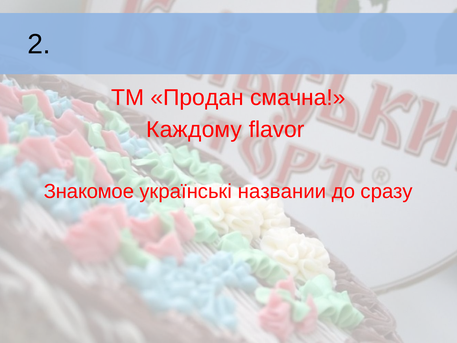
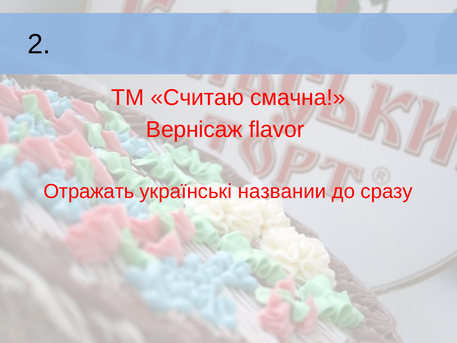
Продан: Продан -> Считаю (197, 98)
Каждому: Каждому -> Вернісаж (194, 130)
Знакомое: Знакомое -> Отражать (89, 191)
